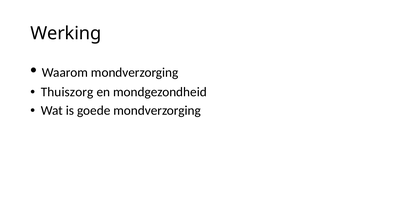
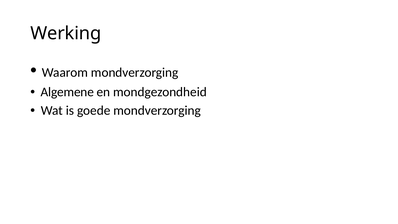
Thuiszorg: Thuiszorg -> Algemene (67, 92)
